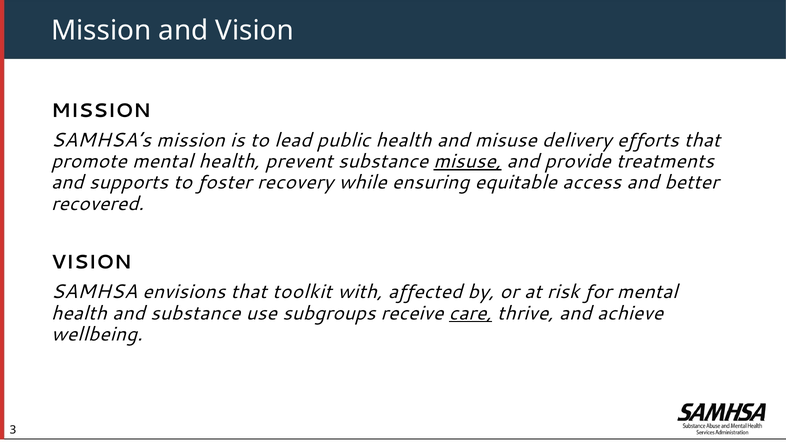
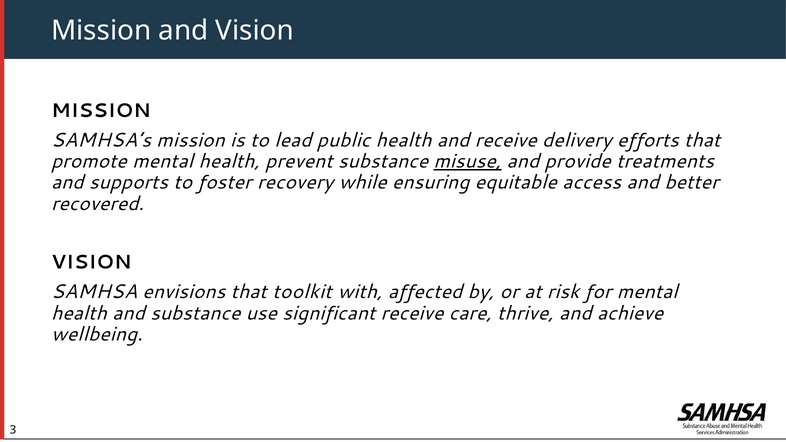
and misuse: misuse -> receive (506, 140)
subgroups: subgroups -> significant (329, 313)
care underline: present -> none (470, 313)
